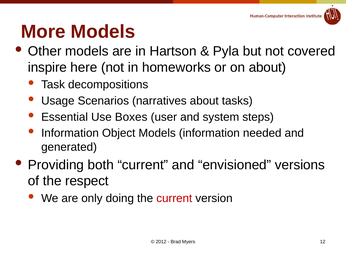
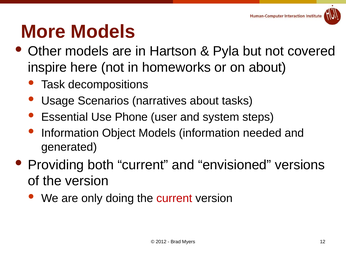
Boxes: Boxes -> Phone (131, 117)
the respect: respect -> version (87, 181)
